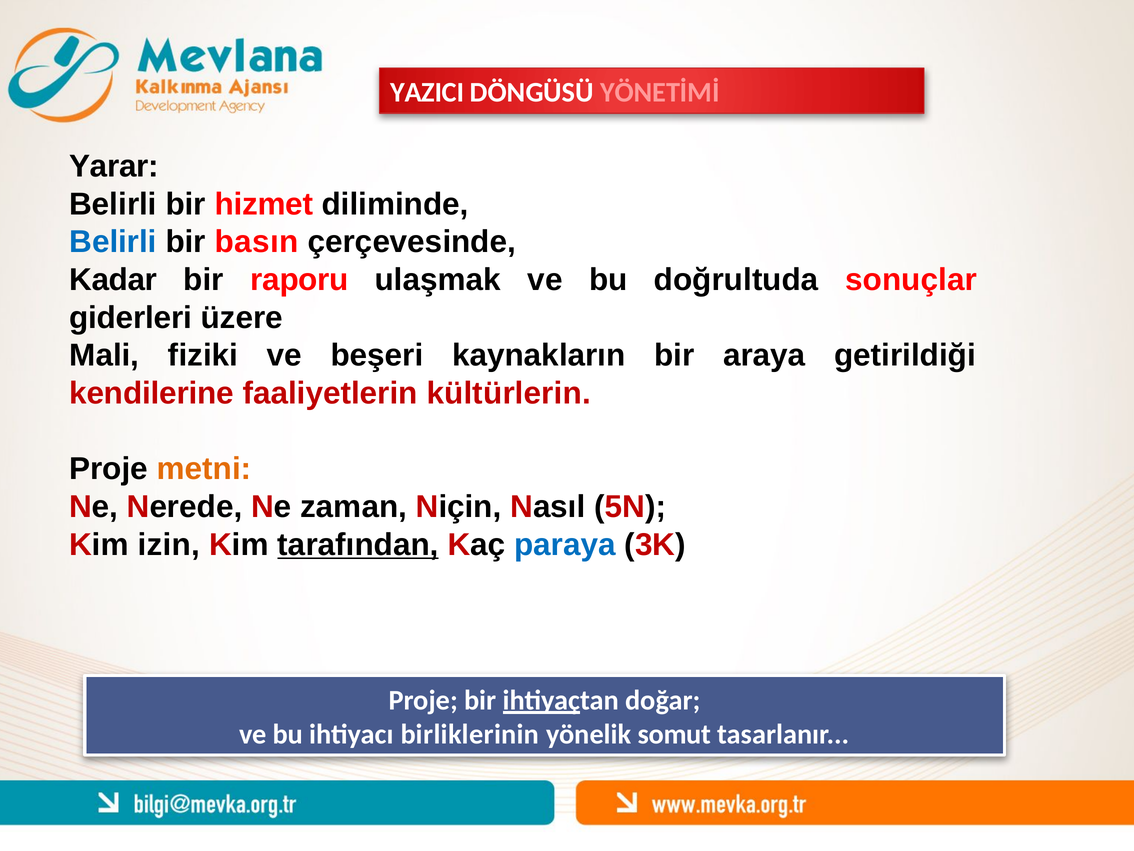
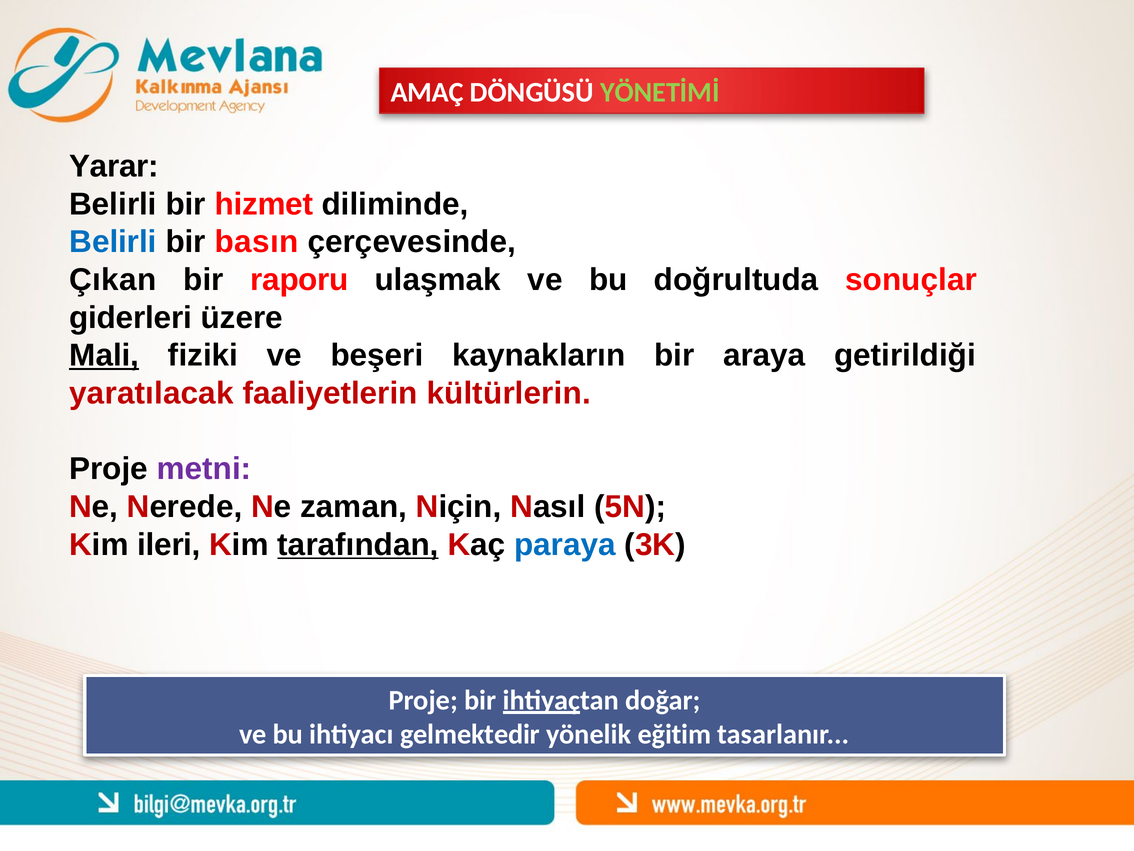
YAZICI: YAZICI -> AMAÇ (427, 93)
YÖNETİMİ colour: pink -> light green (660, 93)
Kadar: Kadar -> Çıkan (113, 280)
Mali underline: none -> present (104, 355)
kendilerine: kendilerine -> yaratılacak (151, 393)
metni colour: orange -> purple (204, 469)
izin: izin -> ileri (169, 544)
birliklerinin: birliklerinin -> gelmektedir (470, 734)
somut: somut -> eğitim (674, 734)
